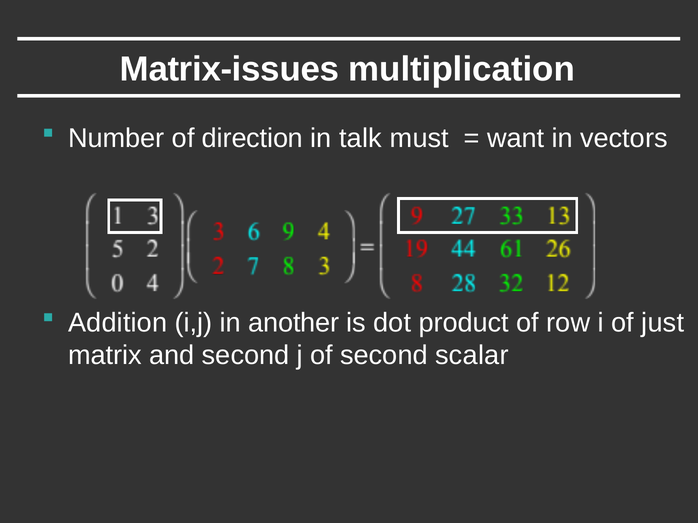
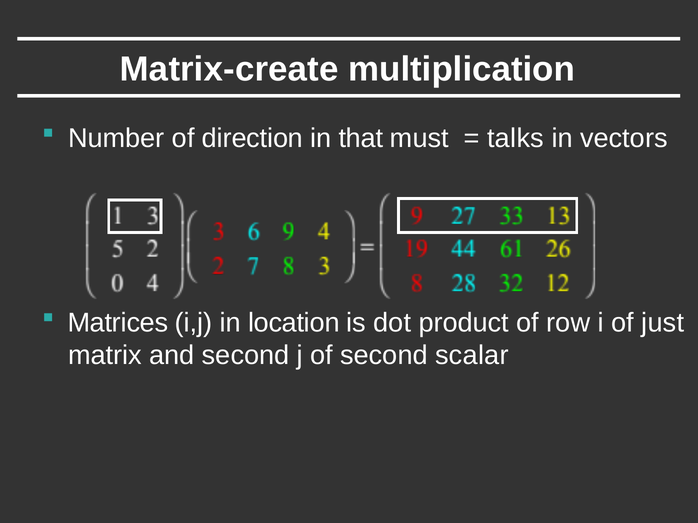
Matrix-issues: Matrix-issues -> Matrix-create (229, 69)
talk: talk -> that (361, 138)
want: want -> talks (515, 138)
Addition: Addition -> Matrices (118, 323)
another: another -> location (294, 323)
